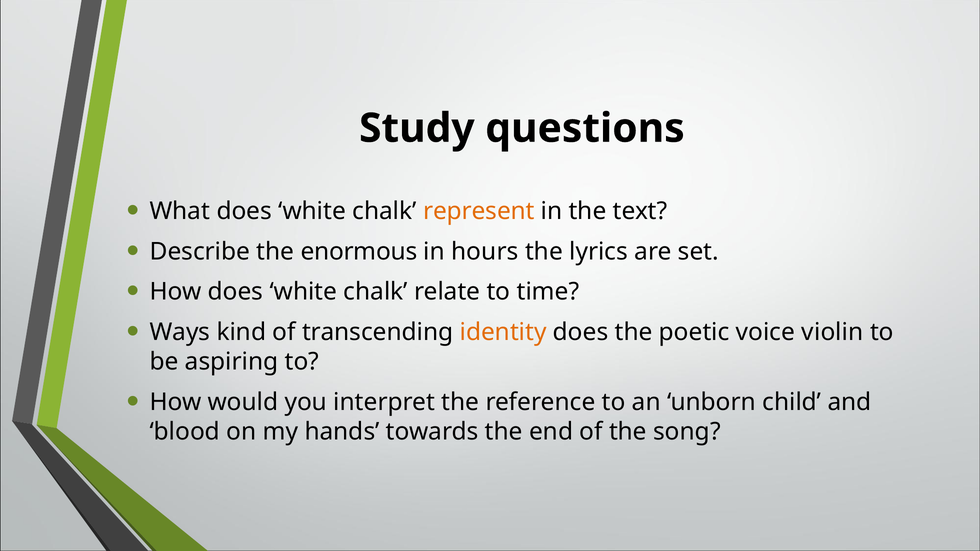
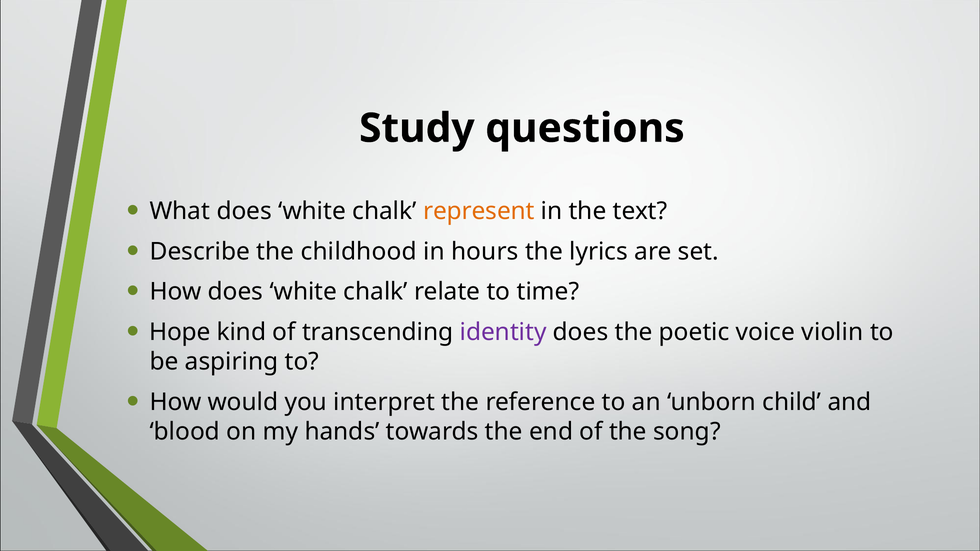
enormous: enormous -> childhood (359, 252)
Ways: Ways -> Hope (180, 332)
identity colour: orange -> purple (503, 332)
